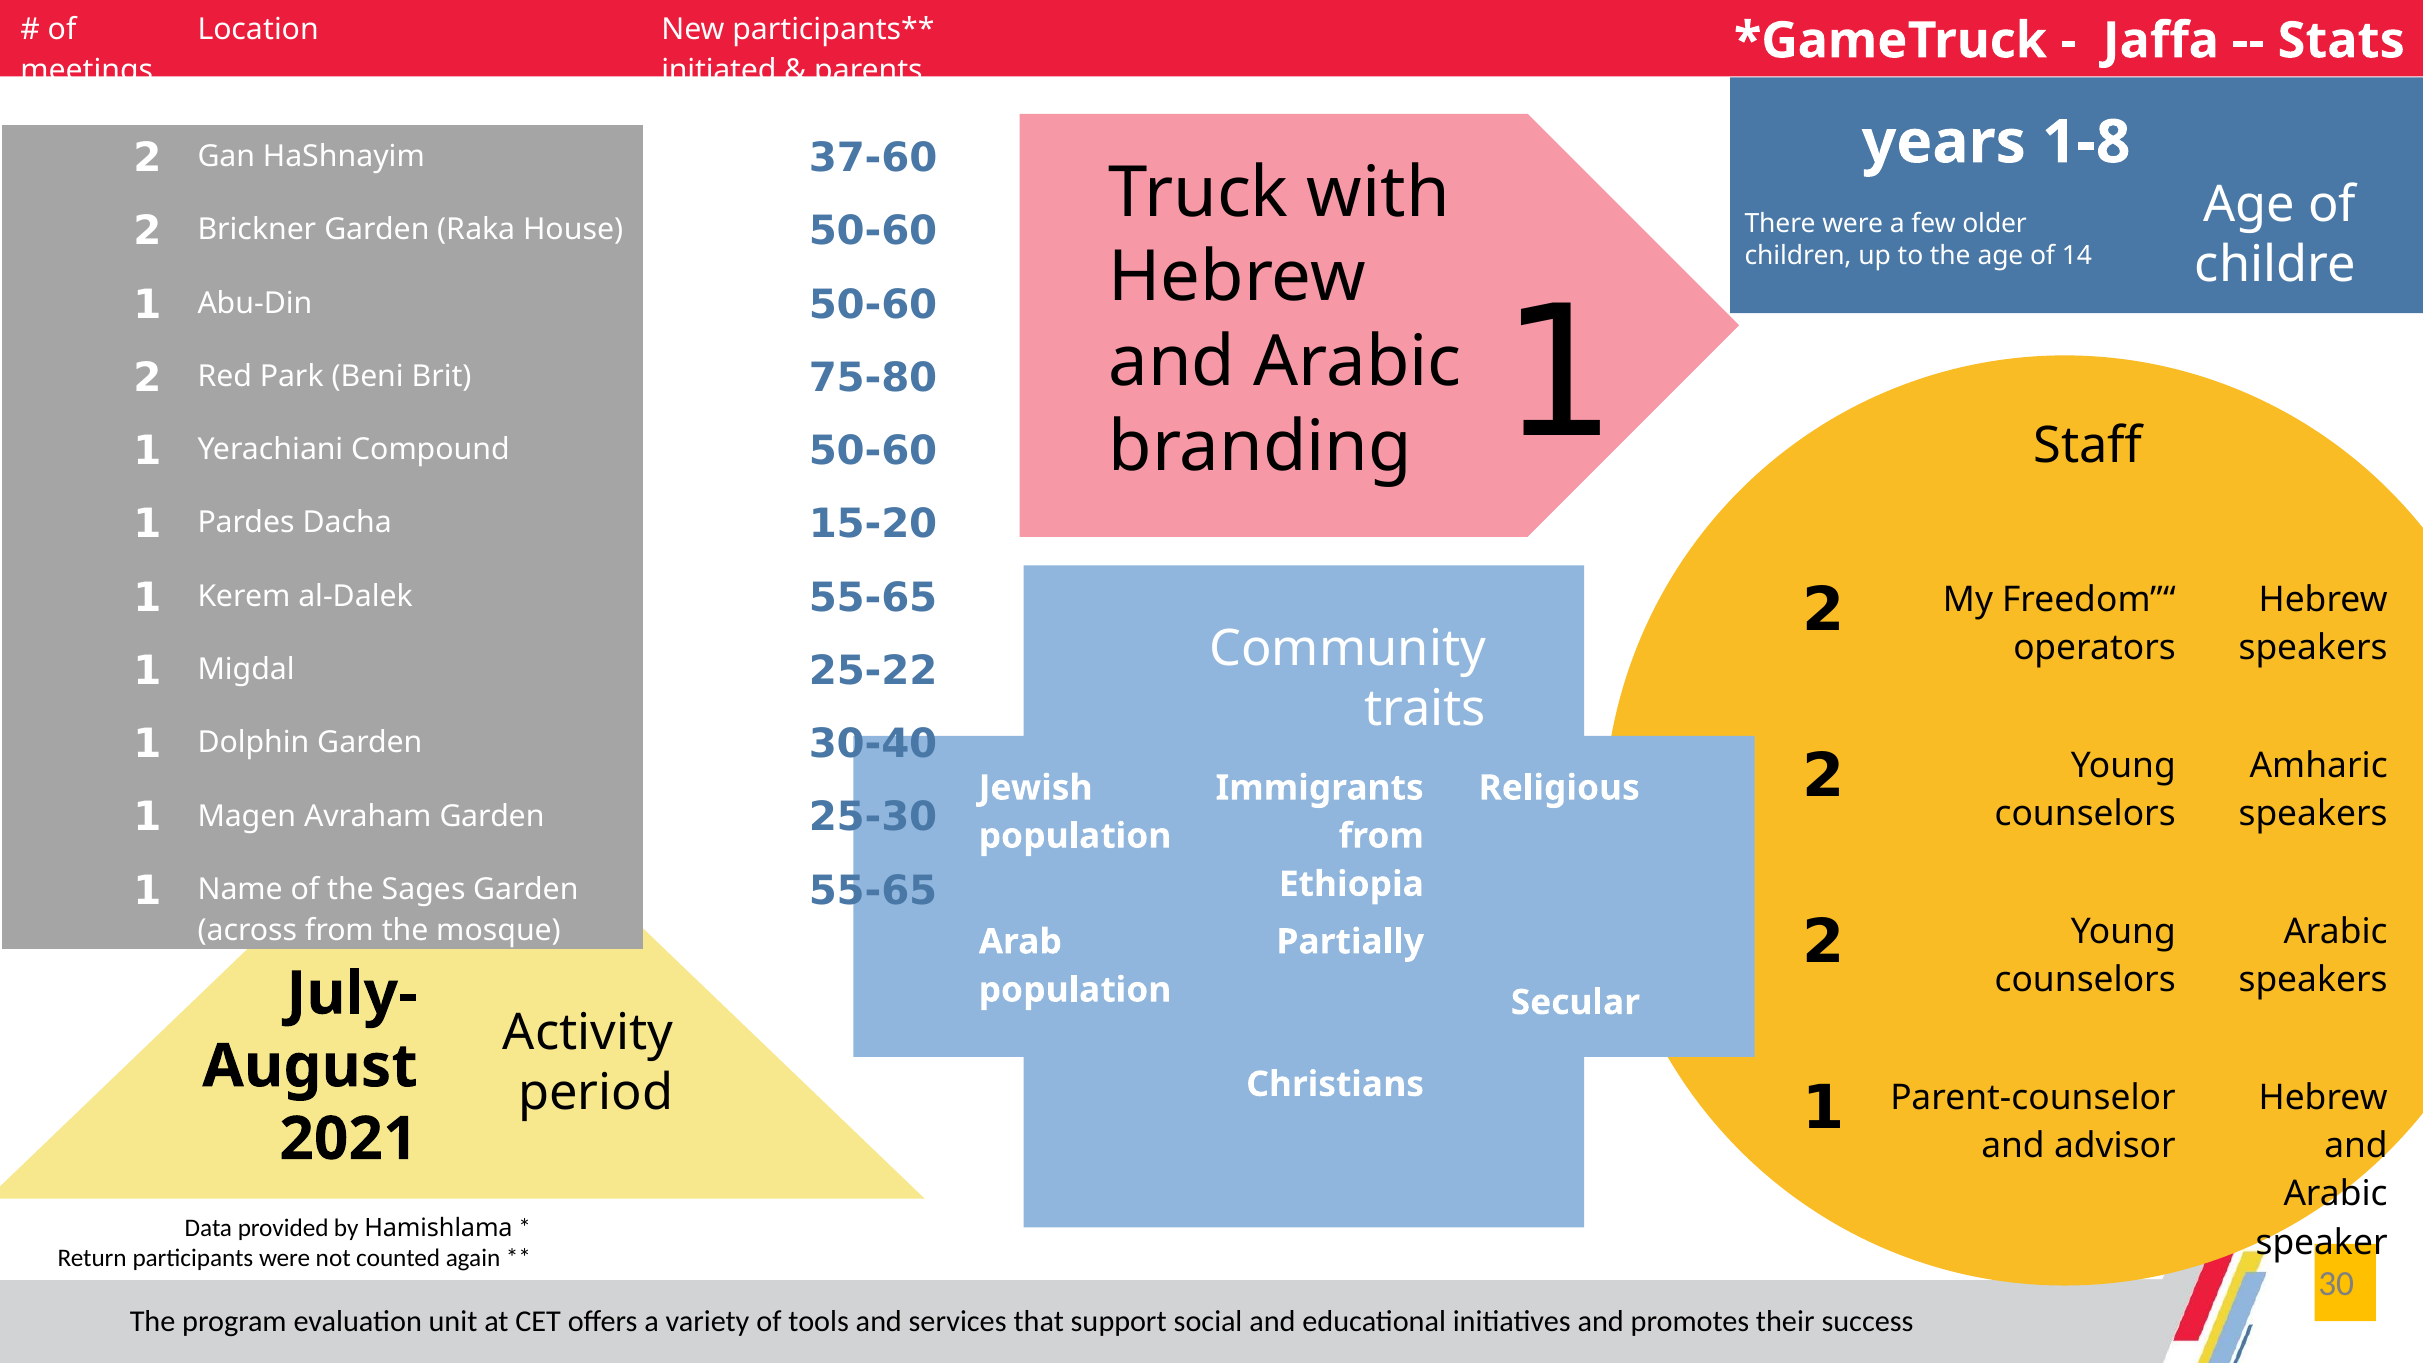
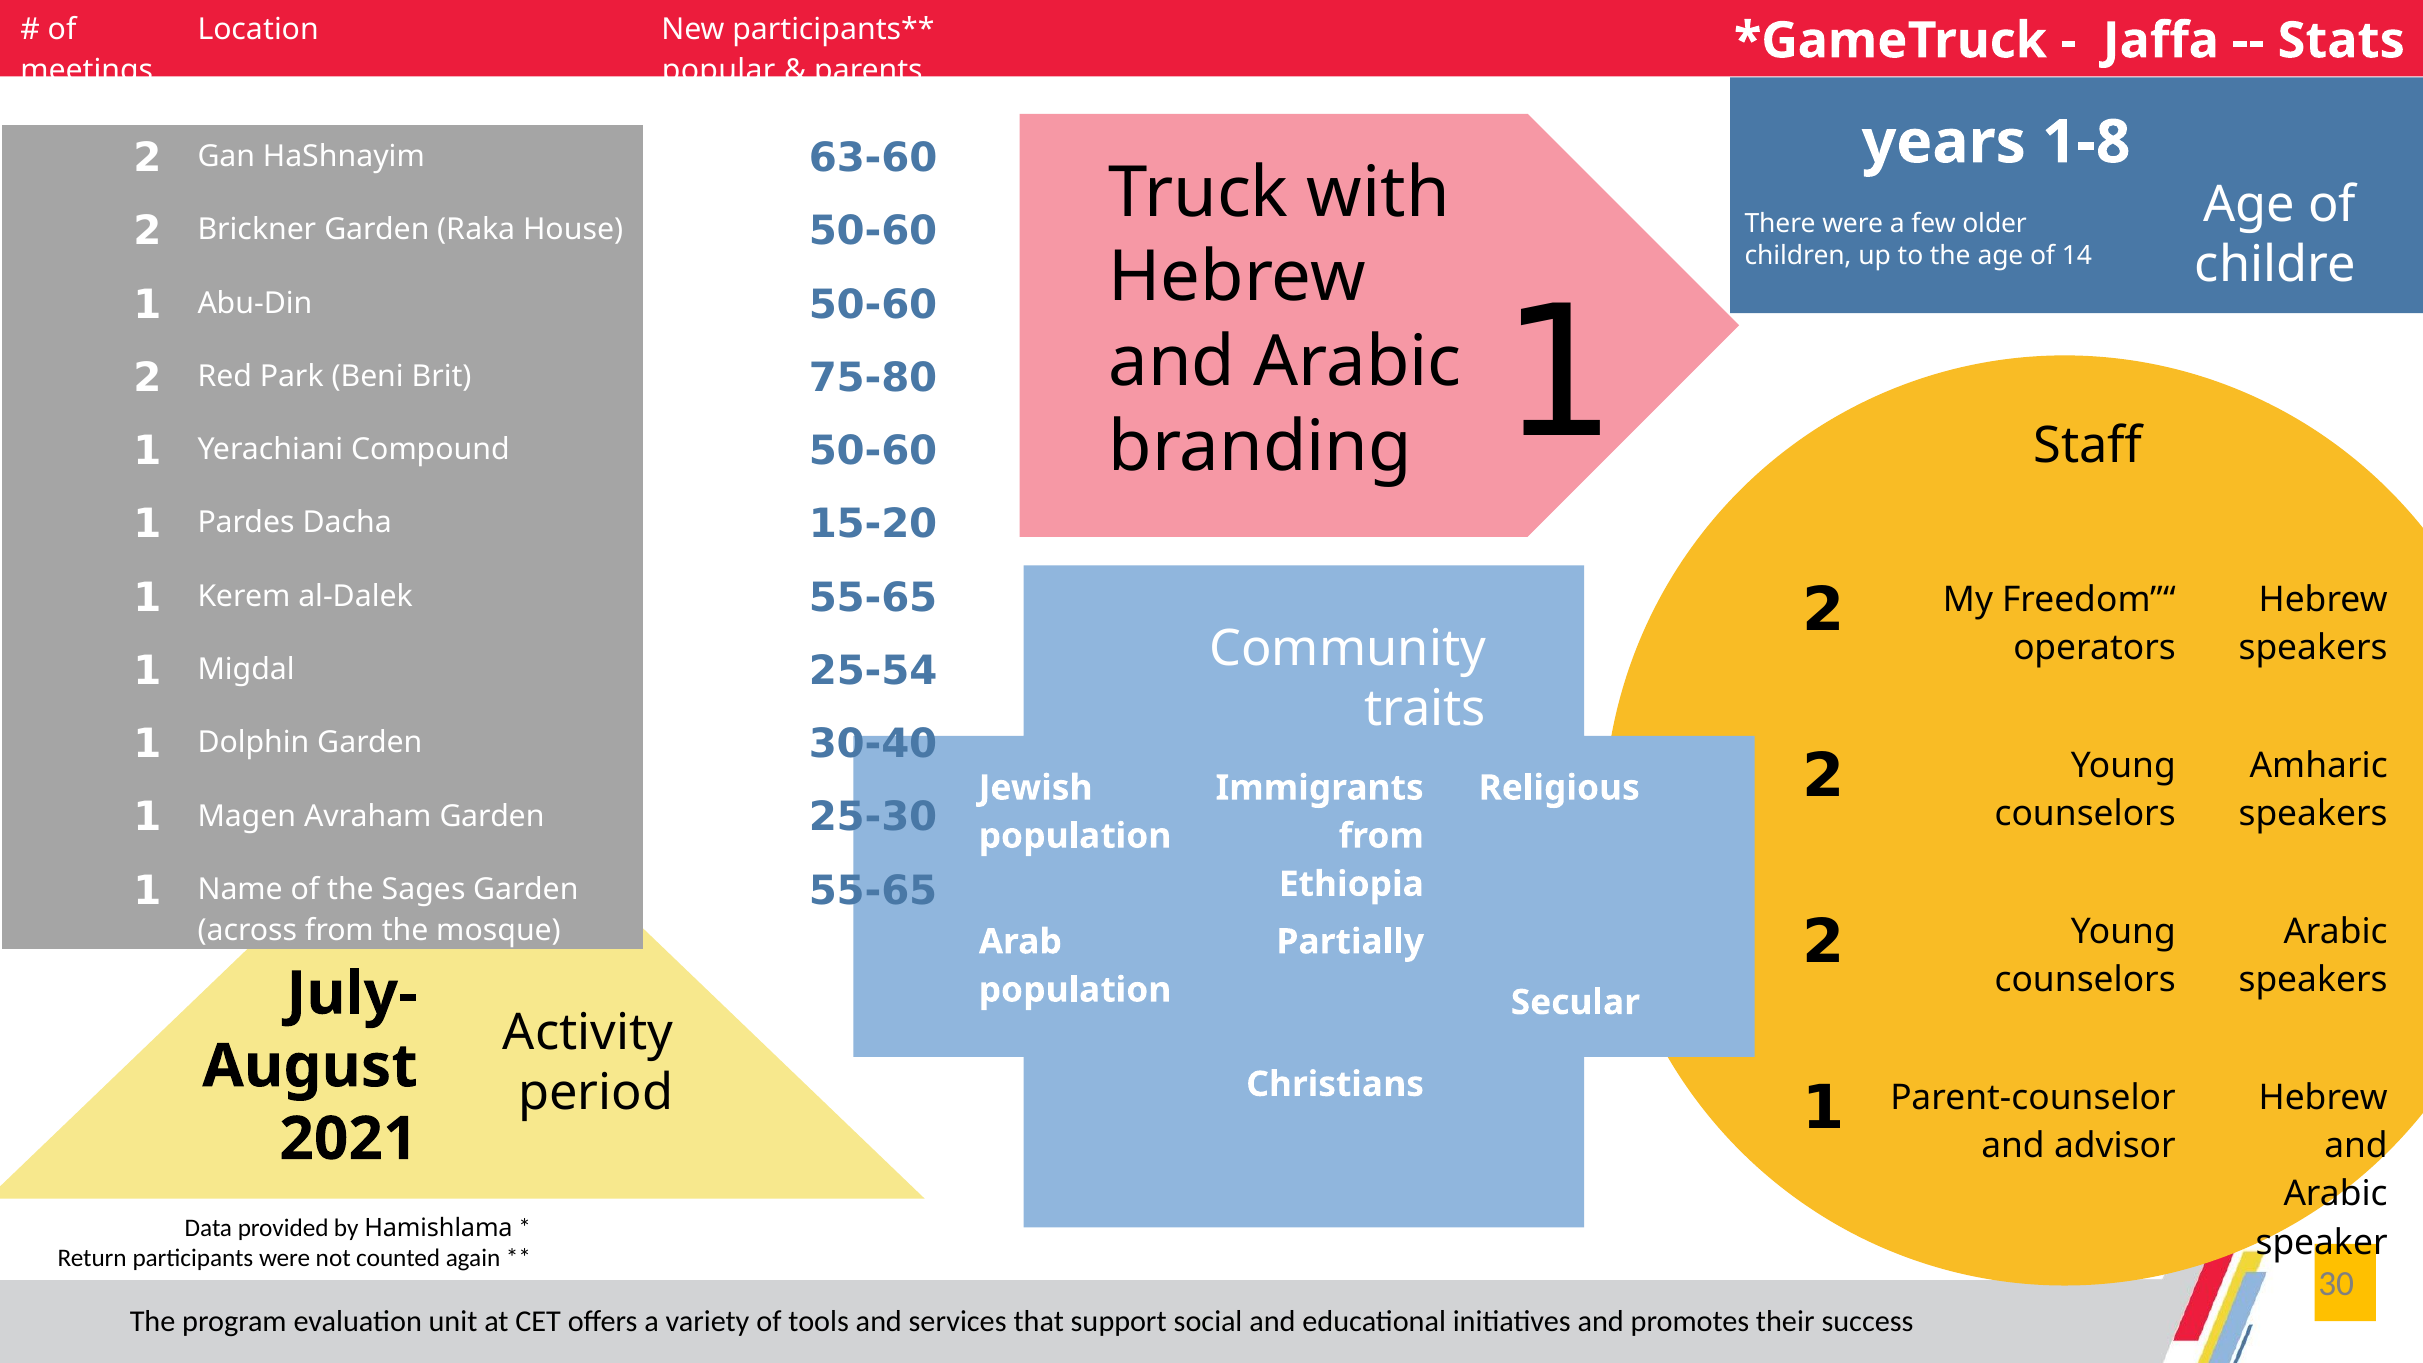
initiated: initiated -> popular (719, 71)
37-60: 37-60 -> 63-60 (873, 158)
25-22: 25-22 -> 25-54 (873, 671)
